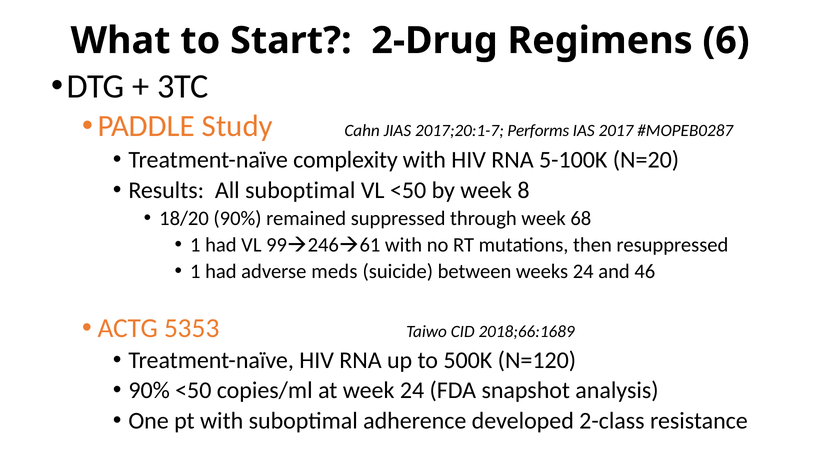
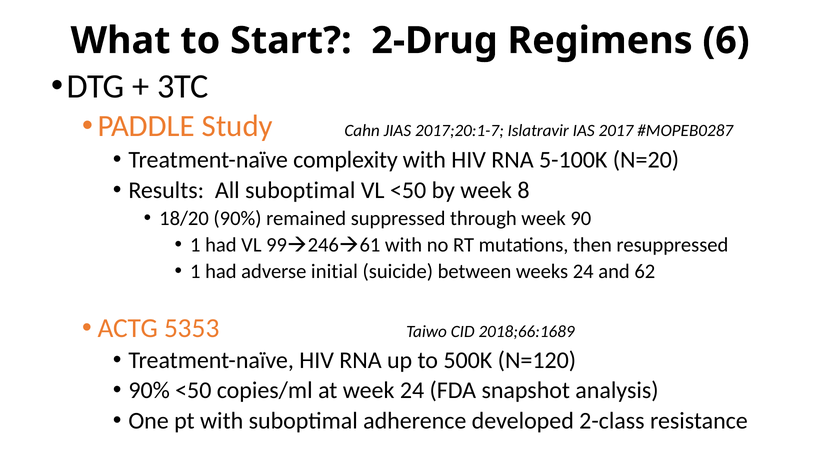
Performs: Performs -> Islatravir (538, 130)
68: 68 -> 90 (581, 218)
meds: meds -> initial (334, 271)
46: 46 -> 62 (645, 271)
